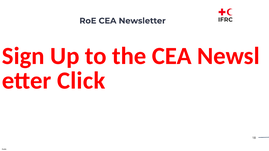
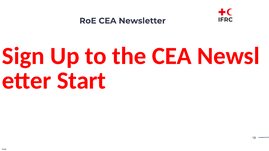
Click: Click -> Start (81, 81)
